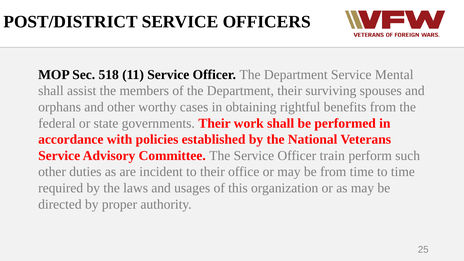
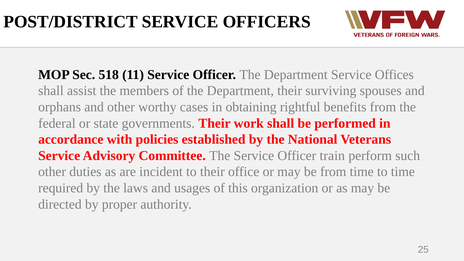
Mental: Mental -> Offices (394, 75)
